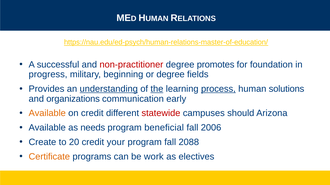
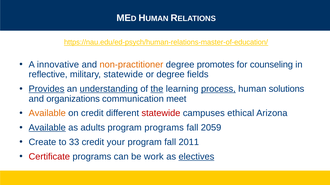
successful: successful -> innovative (58, 65)
non-practitioner colour: red -> orange (131, 65)
foundation: foundation -> counseling (271, 65)
progress: progress -> reflective (48, 75)
military beginning: beginning -> statewide (123, 75)
Provides underline: none -> present (47, 89)
early: early -> meet (176, 99)
should: should -> ethical (241, 114)
Available underline: none -> present (47, 128)
needs: needs -> adults (93, 128)
program beneficial: beneficial -> programs (164, 128)
2006: 2006 -> 2059 (211, 128)
20: 20 -> 33 (74, 143)
2088: 2088 -> 2011 (189, 143)
Certificate colour: orange -> red (49, 157)
electives underline: none -> present (196, 157)
